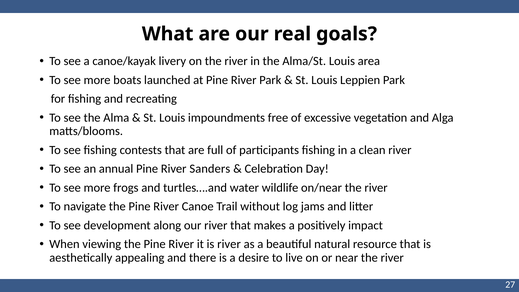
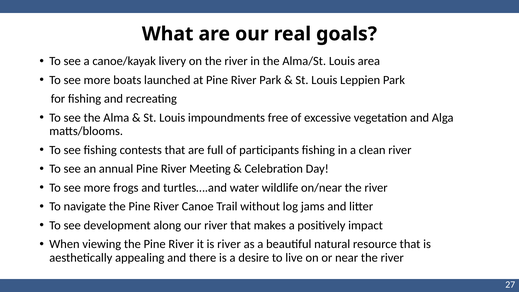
Sanders: Sanders -> Meeting (210, 169)
